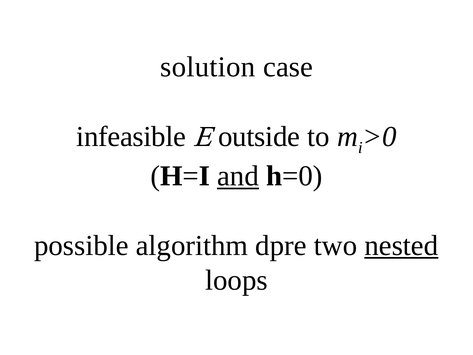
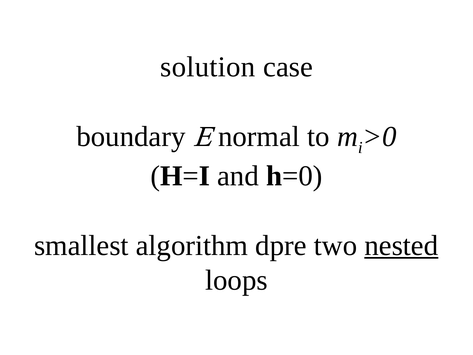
infeasible: infeasible -> boundary (131, 136)
outside: outside -> normal (259, 136)
and underline: present -> none (238, 176)
possible: possible -> smallest (81, 245)
